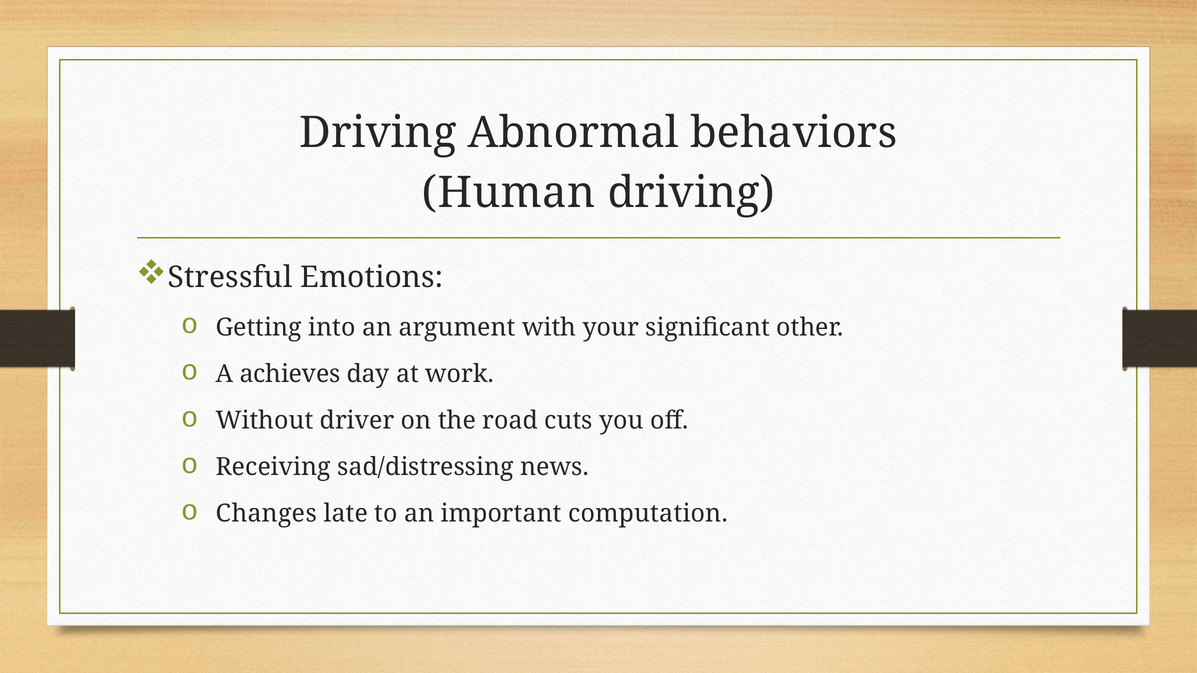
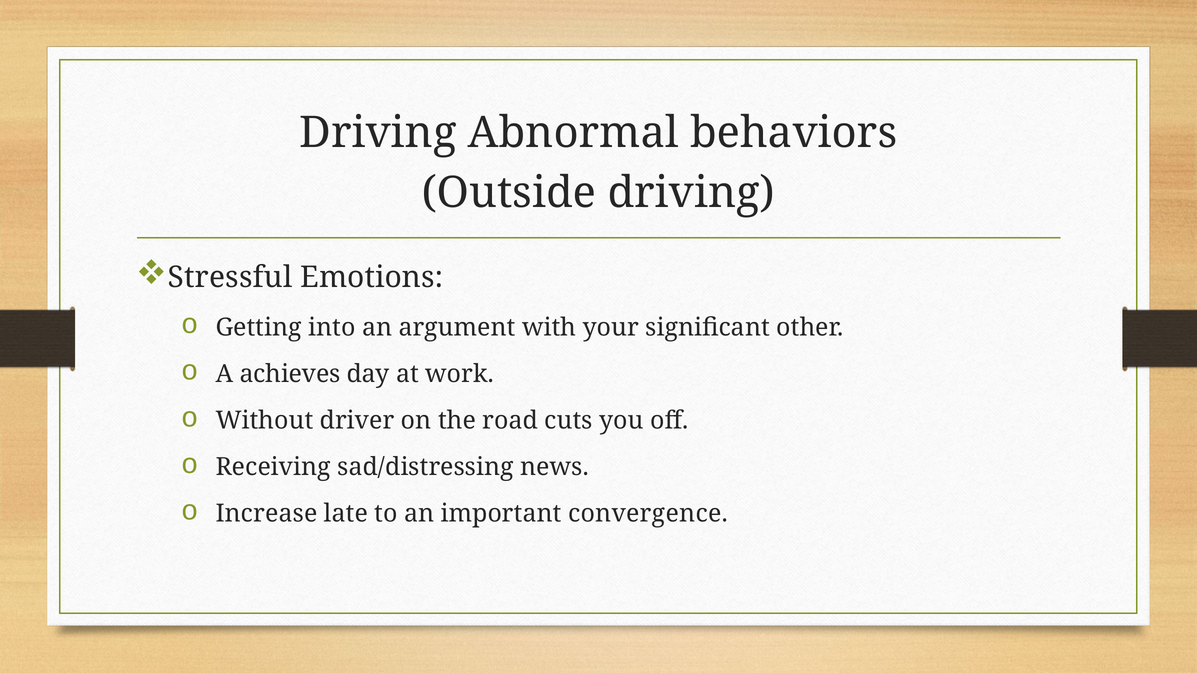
Human: Human -> Outside (509, 193)
Changes: Changes -> Increase (266, 514)
computation: computation -> convergence (648, 514)
